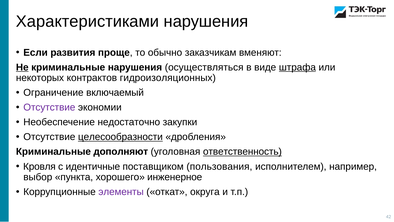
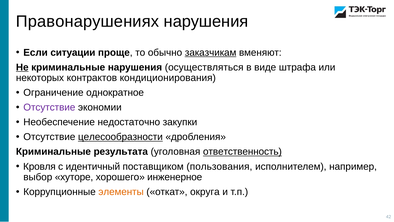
Характеристиками: Характеристиками -> Правонарушениях (87, 21)
развития: развития -> ситуации (73, 52)
заказчикам underline: none -> present (211, 52)
штрафа underline: present -> none (297, 67)
гидроизоляционных: гидроизоляционных -> кондиционирования (168, 78)
включаемый: включаемый -> однократное (115, 93)
дополняют: дополняют -> результата (121, 151)
идентичные: идентичные -> идентичный (93, 166)
пункта: пункта -> хуторе (74, 177)
элементы colour: purple -> orange (121, 192)
